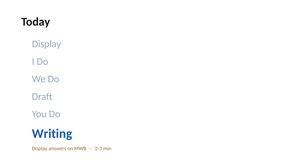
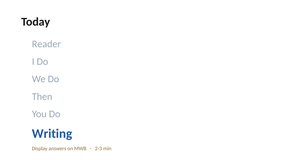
Display: Display -> Reader (46, 44)
Draft: Draft -> Then (42, 96)
